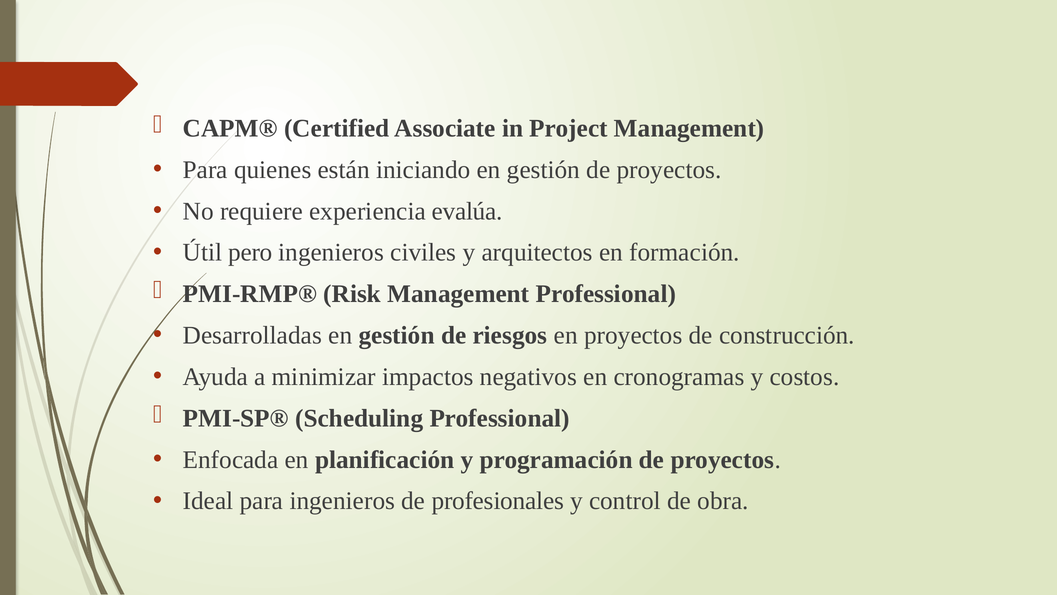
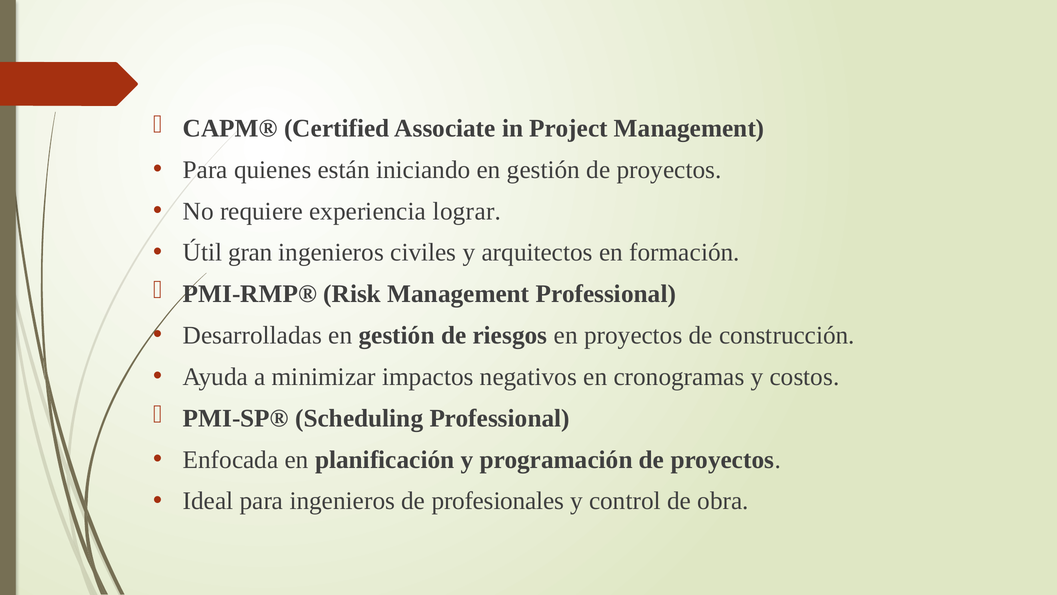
evalúa: evalúa -> lograr (467, 211)
pero: pero -> gran (250, 252)
